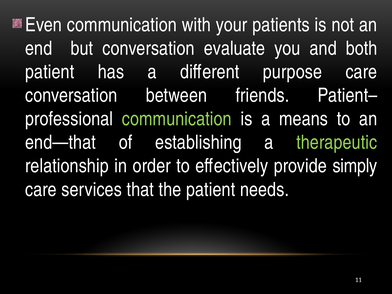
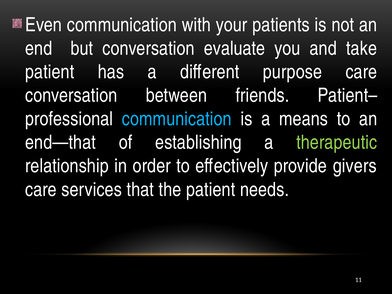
both: both -> take (362, 48)
communication colour: light green -> light blue (177, 119)
simply: simply -> givers (355, 166)
